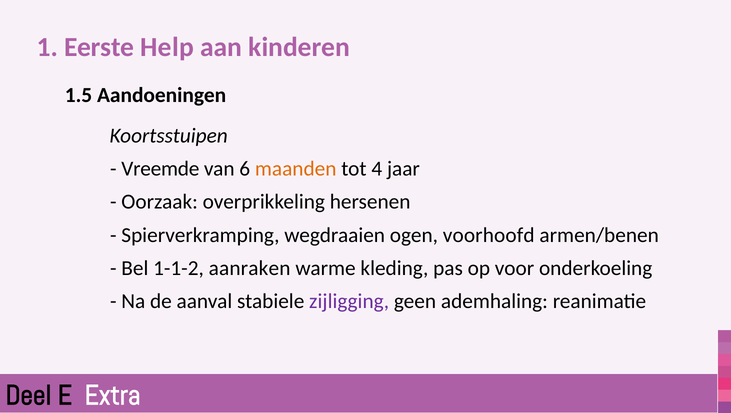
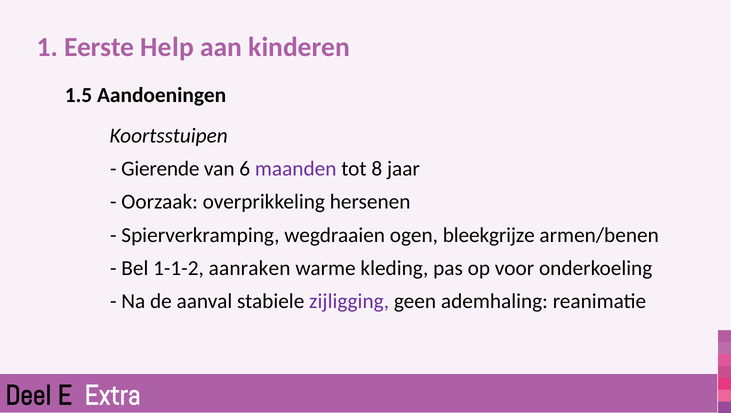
Vreemde: Vreemde -> Gierende (160, 169)
maanden colour: orange -> purple (296, 169)
4: 4 -> 8 (377, 169)
voorhoofd: voorhoofd -> bleekgrijze (489, 235)
